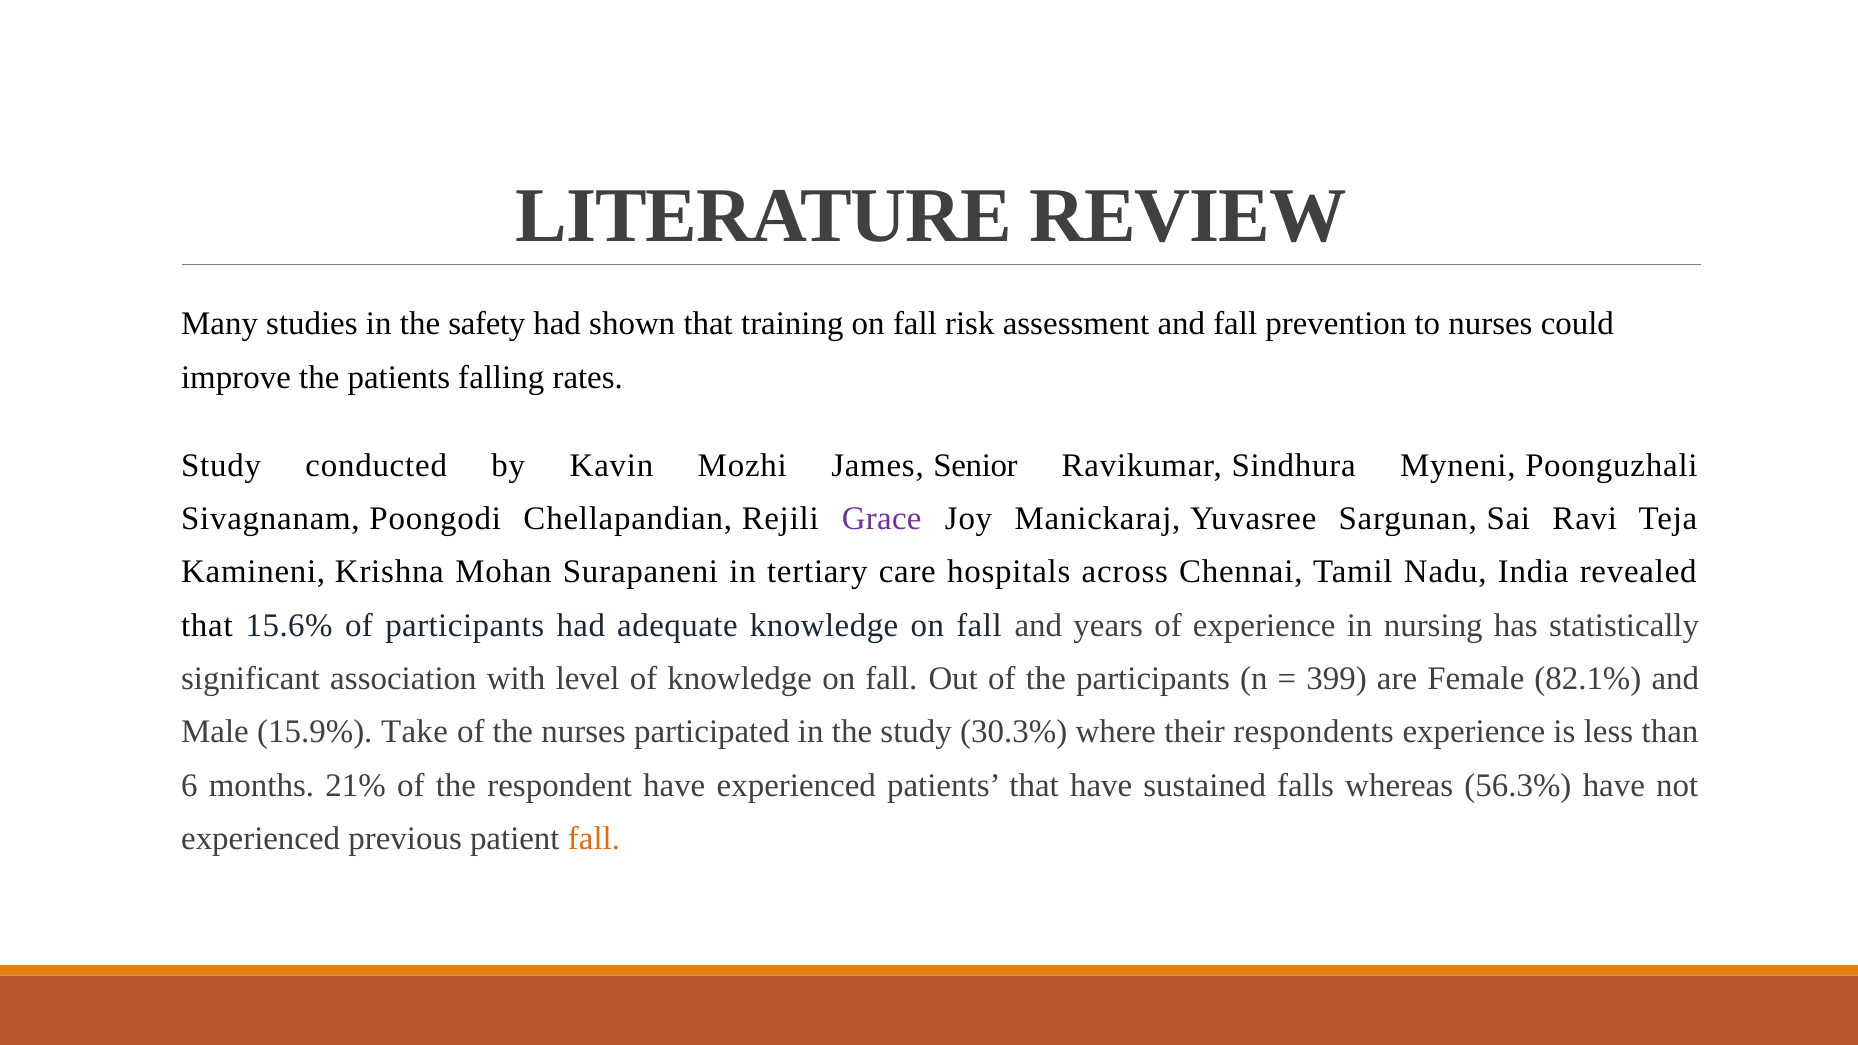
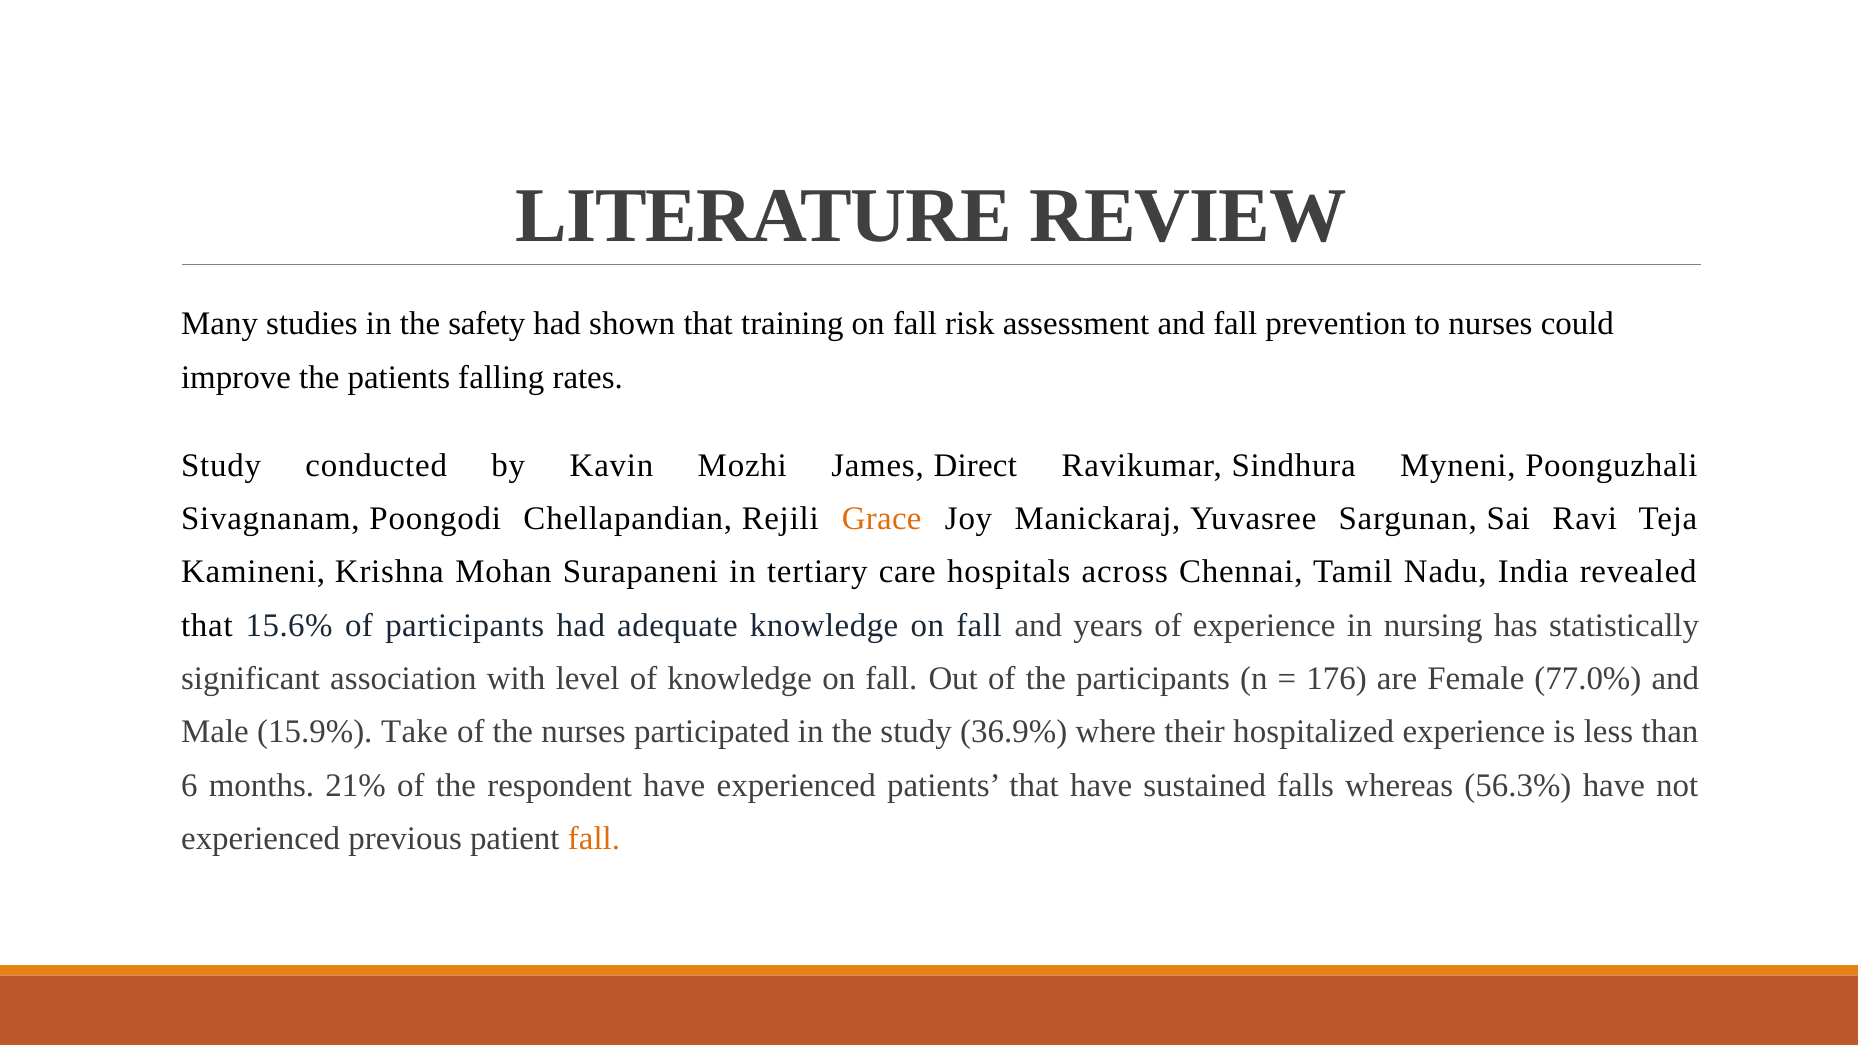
Senior: Senior -> Direct (975, 466)
Grace colour: purple -> orange (882, 519)
399: 399 -> 176 (1337, 679)
82.1%: 82.1% -> 77.0% (1588, 679)
30.3%: 30.3% -> 36.9% (1014, 732)
respondents: respondents -> hospitalized (1314, 732)
